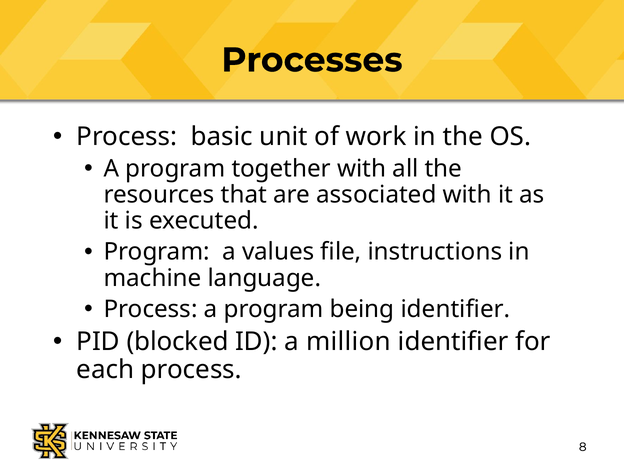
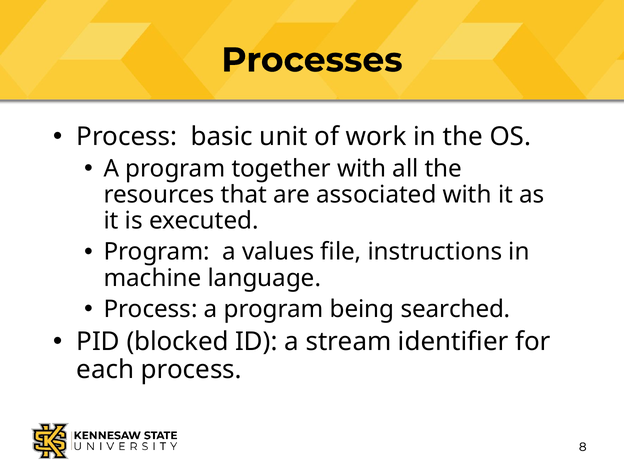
being identifier: identifier -> searched (456, 309)
million: million -> stream (349, 341)
